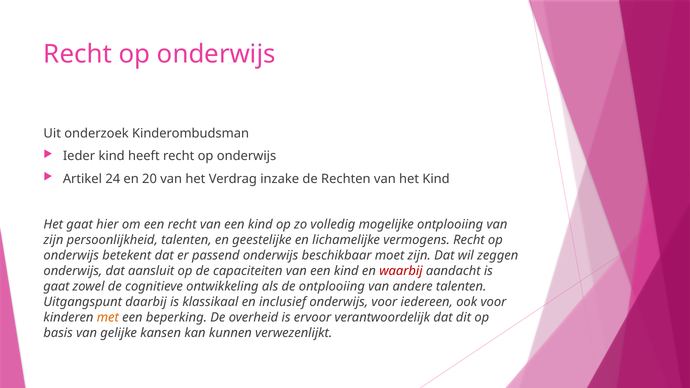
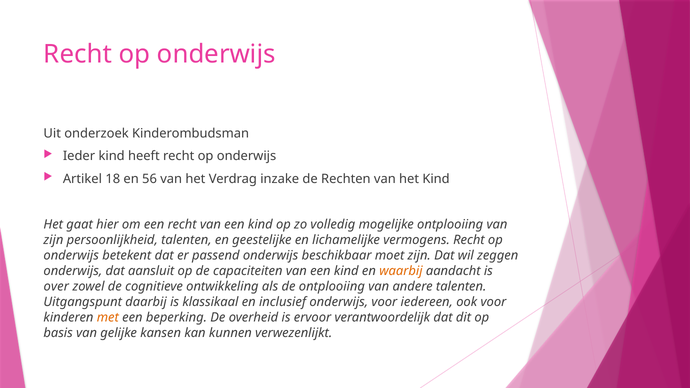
24: 24 -> 18 (113, 179)
20: 20 -> 56 (150, 179)
waarbij colour: red -> orange (401, 271)
gaat: gaat -> over (56, 287)
